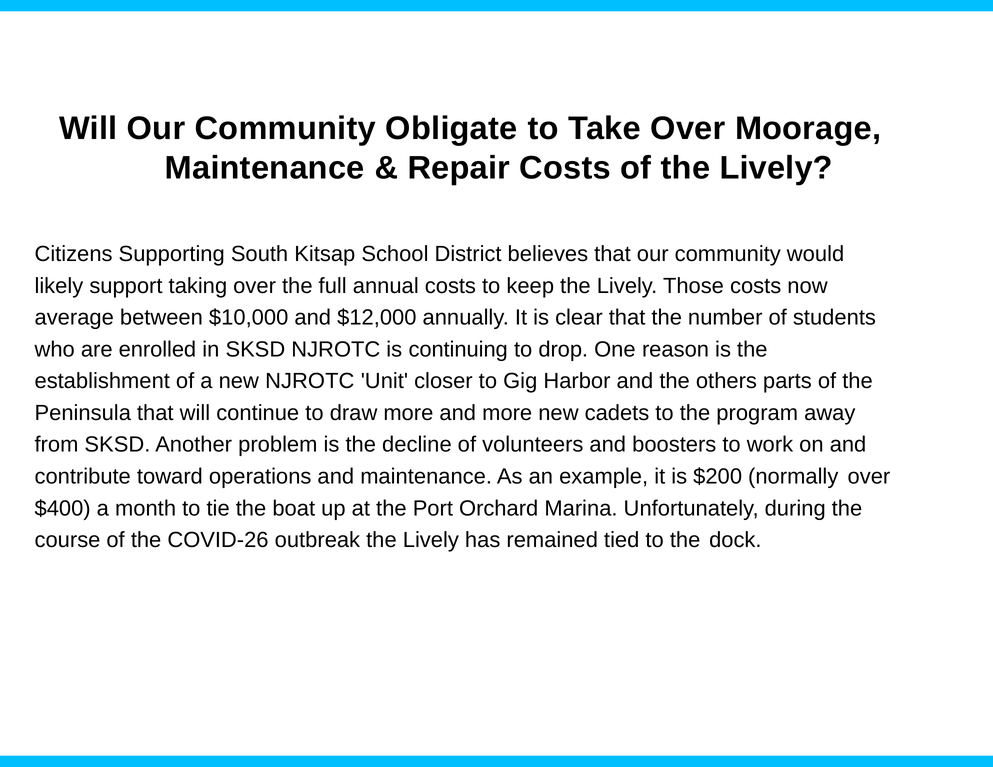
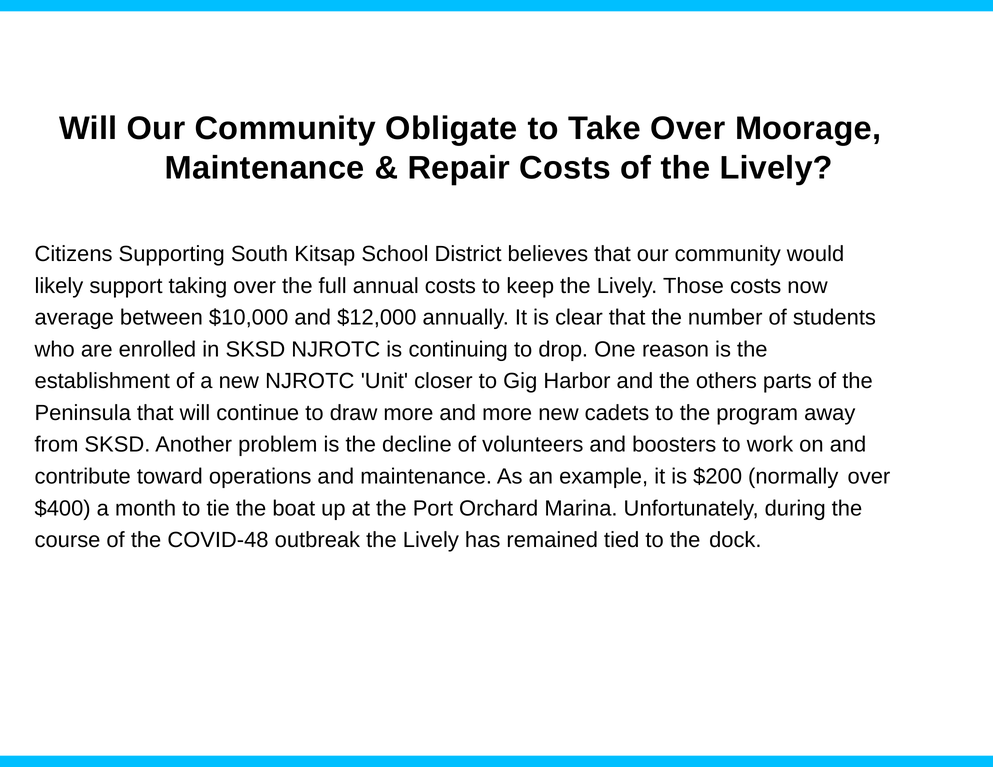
COVID-26: COVID-26 -> COVID-48 (218, 540)
